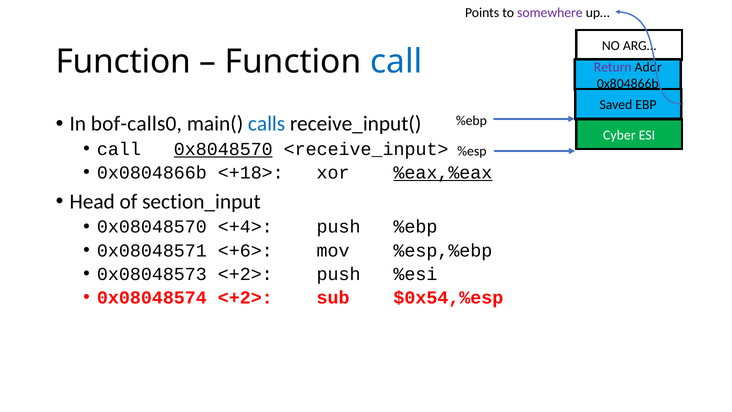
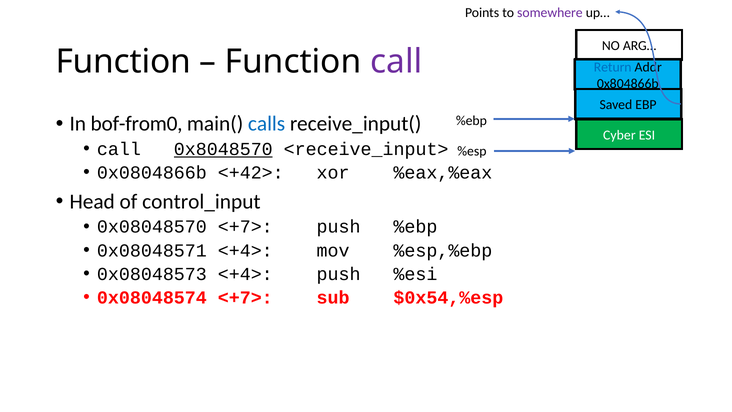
call colour: blue -> purple (396, 61)
Return colour: purple -> blue (613, 67)
bof-calls0: bof-calls0 -> bof-from0 (137, 124)
<+18>: <+18> -> <+42> (251, 173)
%eax,%eax underline: present -> none (443, 173)
section_input: section_input -> control_input (201, 202)
0x08048570 <+4>: <+4> -> <+7> (245, 227)
0x08048571 <+6>: <+6> -> <+4> (245, 250)
0x08048573 <+2>: <+2> -> <+4> (245, 274)
0x08048574 <+2>: <+2> -> <+7> (245, 297)
